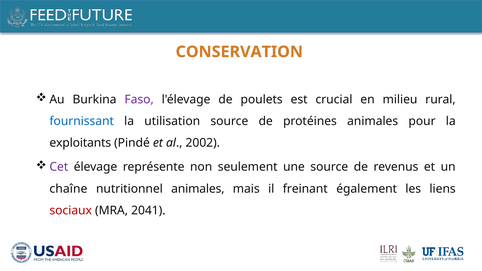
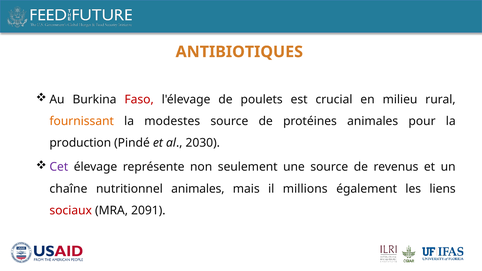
CONSERVATION: CONSERVATION -> ANTIBIOTIQUES (239, 52)
Faso colour: purple -> red (139, 100)
fournissant colour: blue -> orange (82, 121)
utilisation: utilisation -> modestes (172, 121)
exploitants: exploitants -> production (80, 143)
2002: 2002 -> 2030 (203, 143)
freinant: freinant -> millions (305, 189)
2041: 2041 -> 2091 (148, 210)
